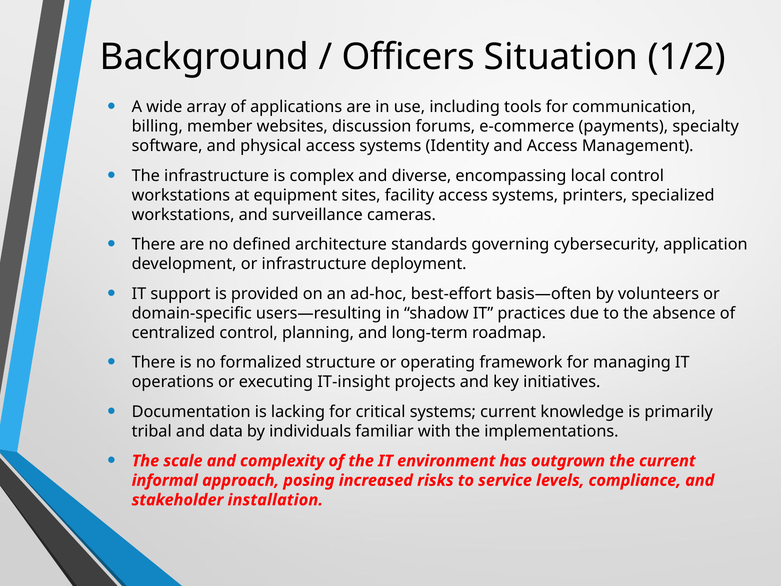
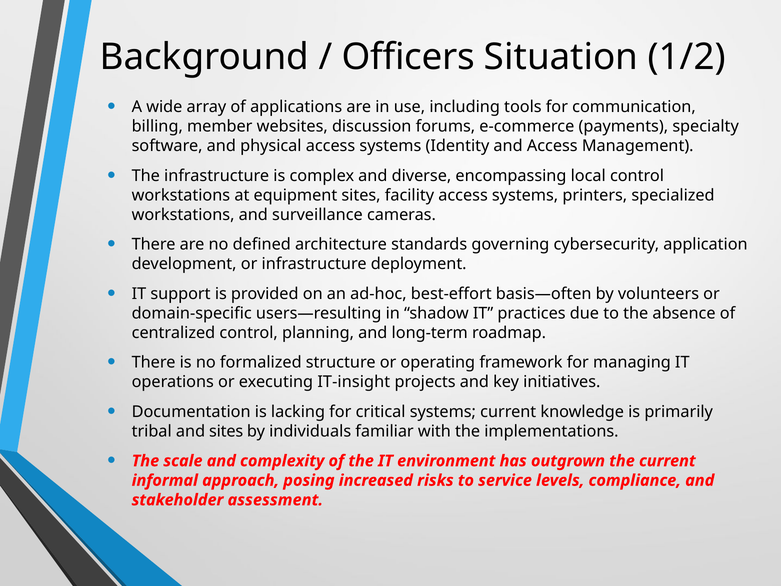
and data: data -> sites (226, 431)
installation: installation -> assessment (275, 500)
